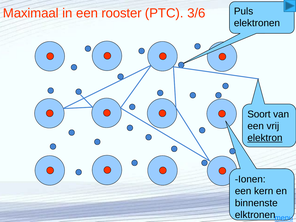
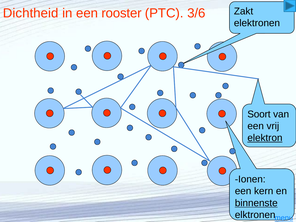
Puls: Puls -> Zakt (244, 11)
Maximaal: Maximaal -> Dichtheid (31, 13)
binnenste underline: none -> present (256, 203)
